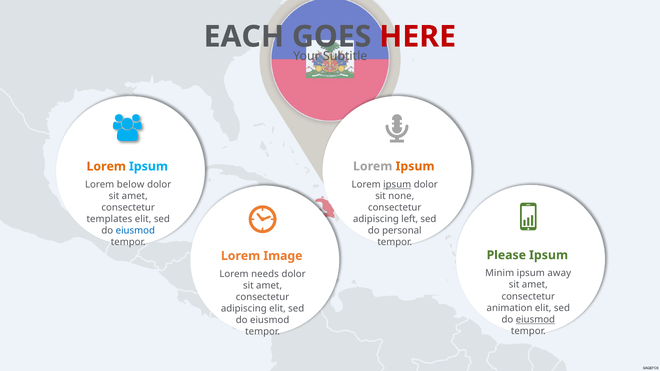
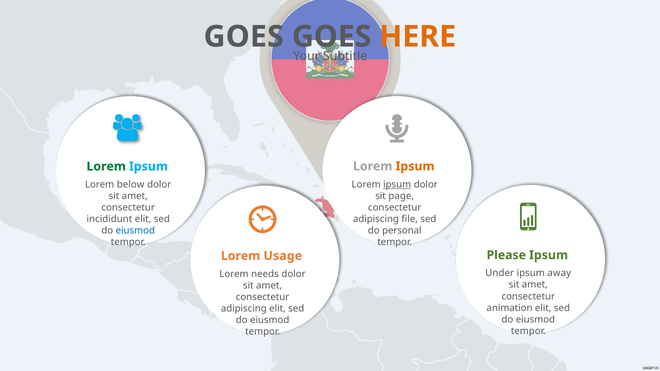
EACH: EACH -> GOES (244, 37)
HERE colour: red -> orange (418, 37)
Lorem colour: orange -> green (106, 166)
none: none -> page (401, 196)
left: left -> file (410, 219)
templates: templates -> incididunt (109, 219)
Image: Image -> Usage (283, 256)
Minim: Minim -> Under (500, 273)
eiusmod underline: present -> none (535, 320)
